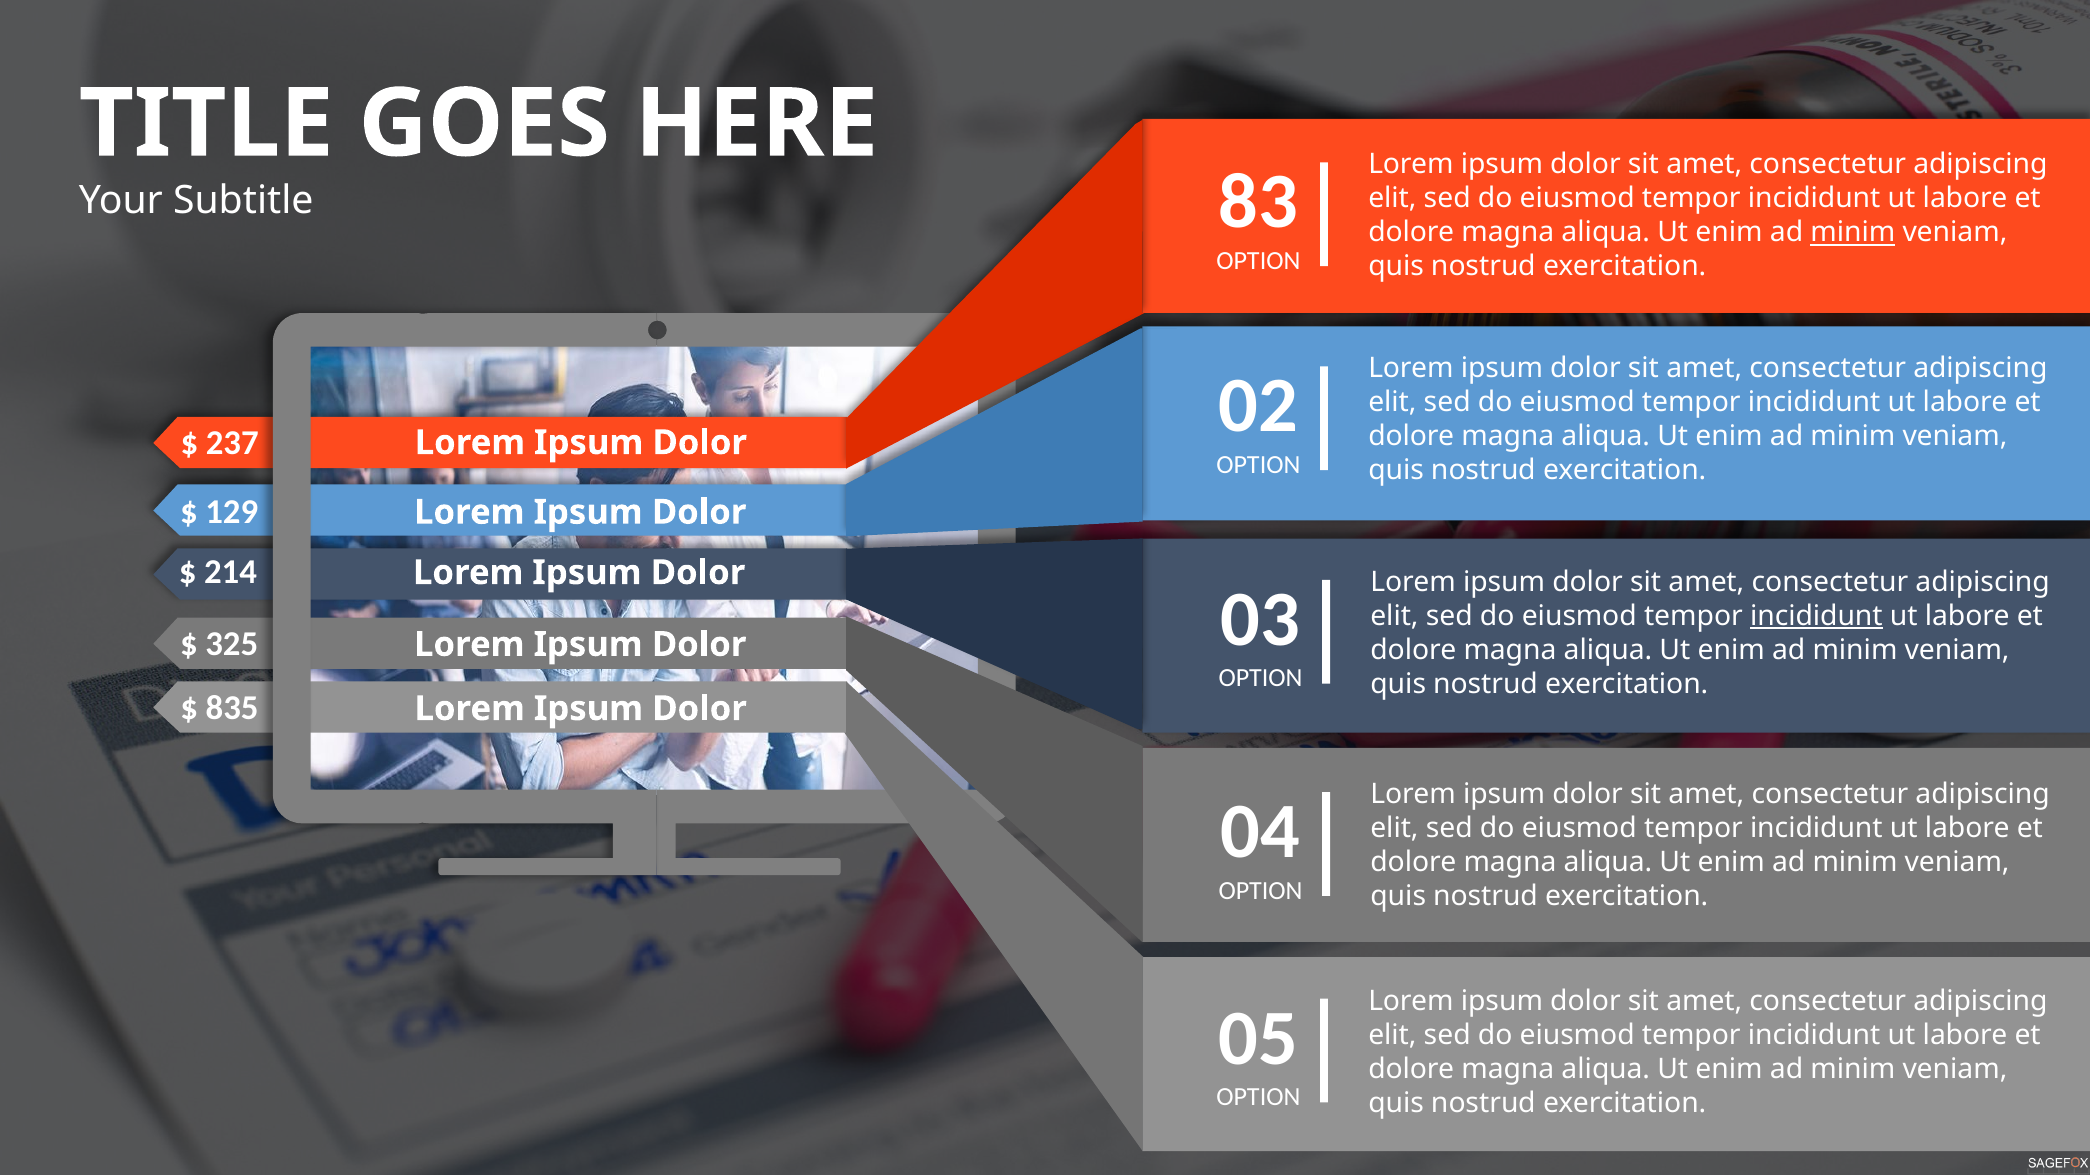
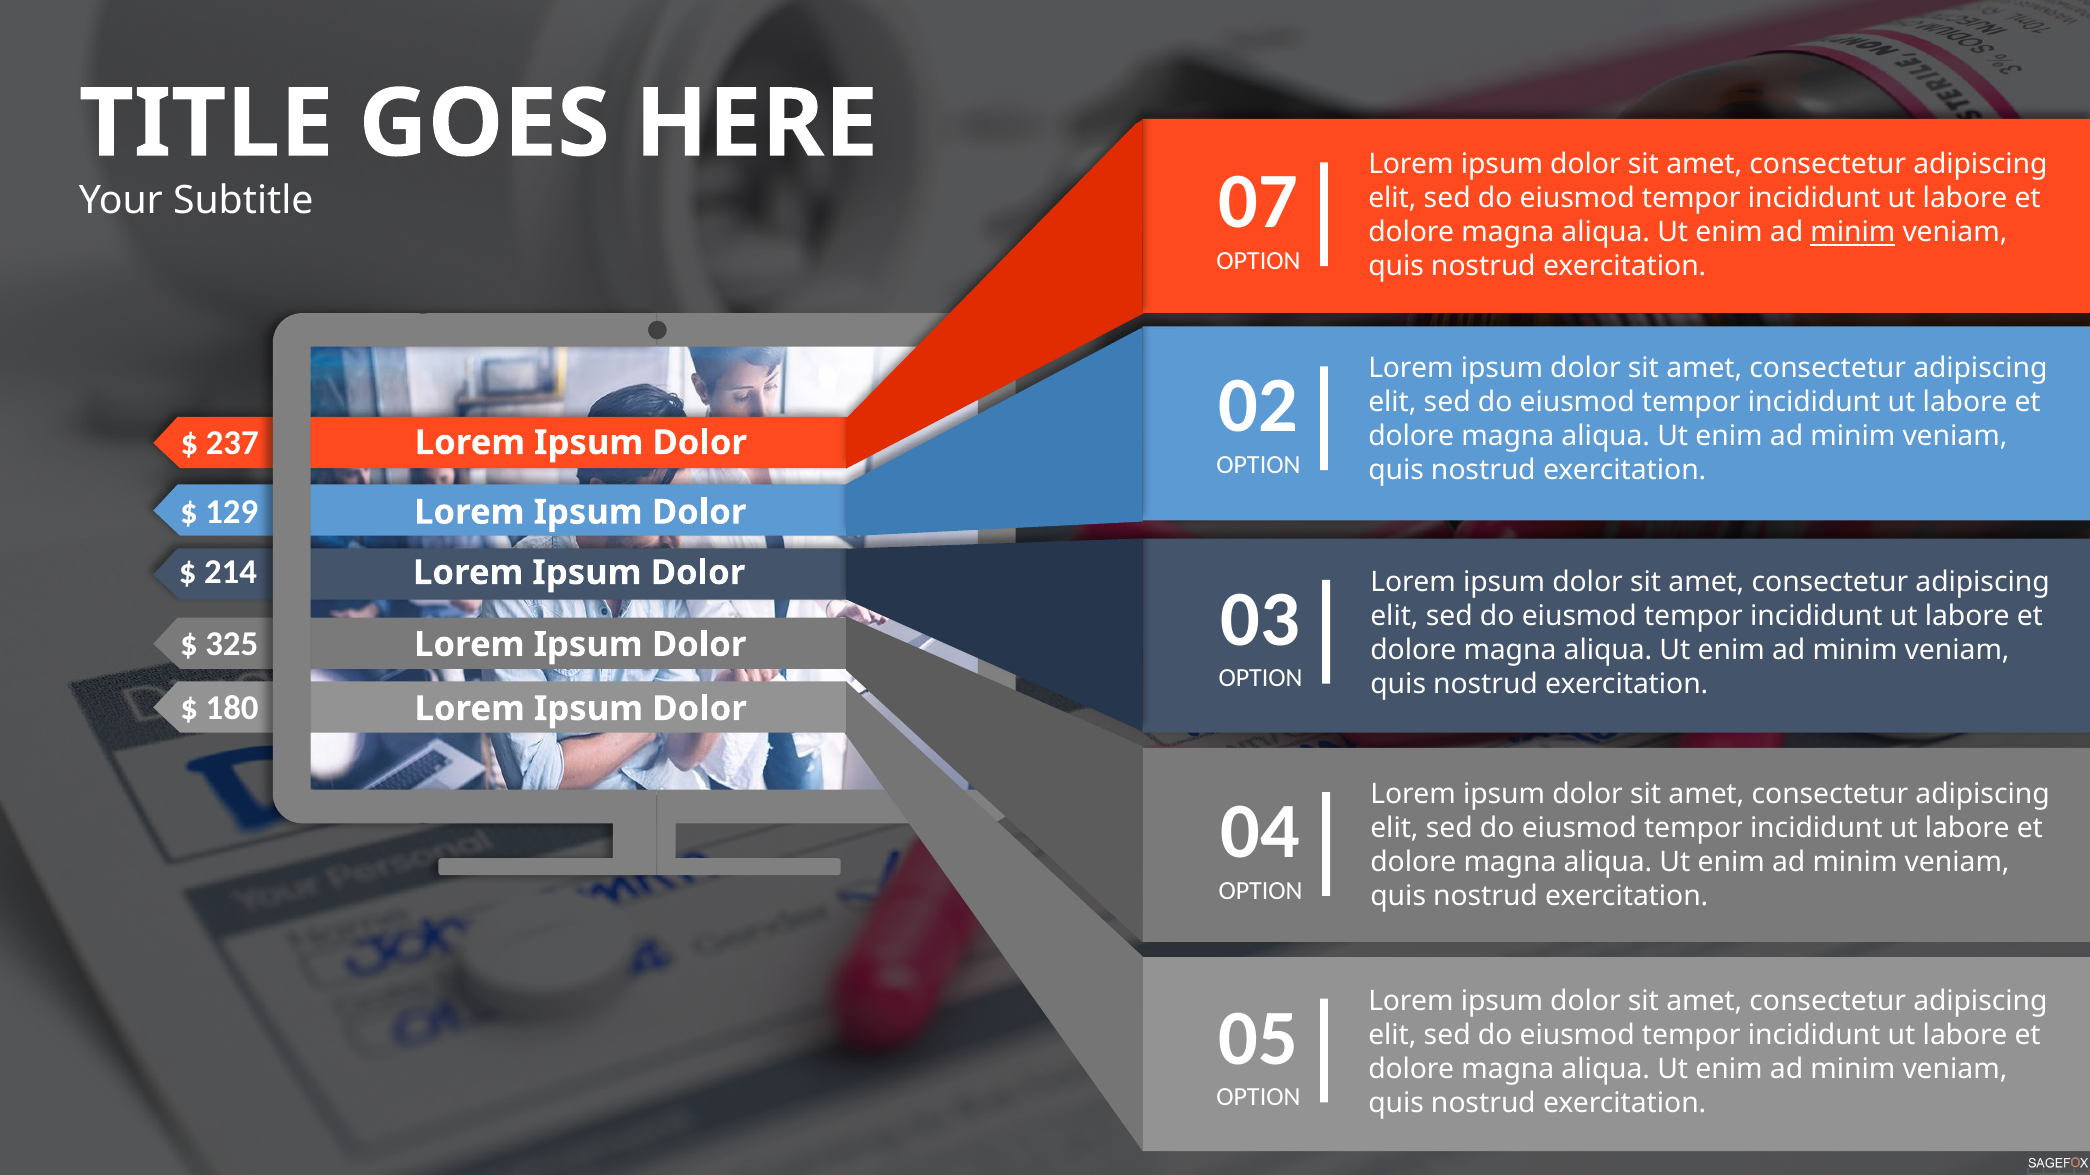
83: 83 -> 07 (1258, 202)
incididunt underline: present -> none (1816, 616)
835: 835 -> 180 (232, 709)
